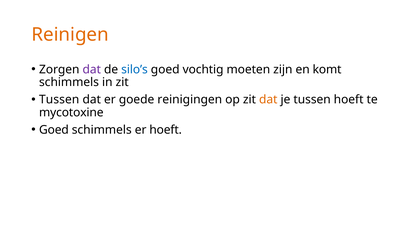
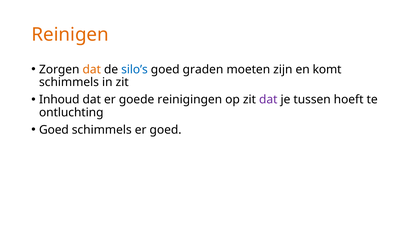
dat colour: purple -> orange (92, 69)
vochtig: vochtig -> graden (203, 69)
Tussen: Tussen -> Inhoud (59, 100)
dat colour: orange -> purple (268, 100)
mycotoxine: mycotoxine -> ontluchting (71, 113)
er hoeft: hoeft -> goed (166, 130)
